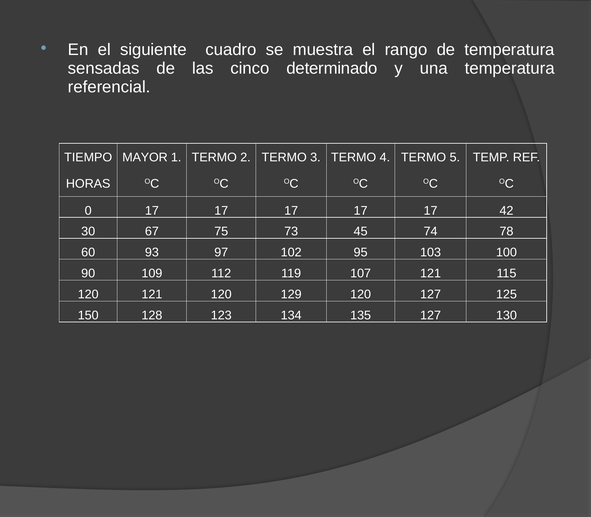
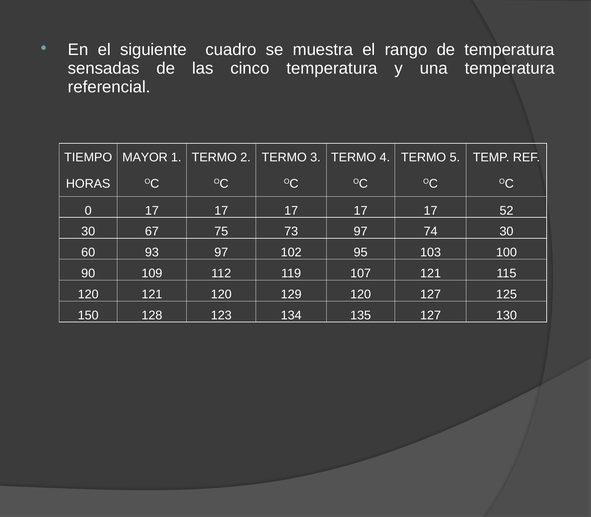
cinco determinado: determinado -> temperatura (332, 68)
42: 42 -> 52 (506, 211)
73 45: 45 -> 97 (361, 232)
74 78: 78 -> 30 (506, 232)
